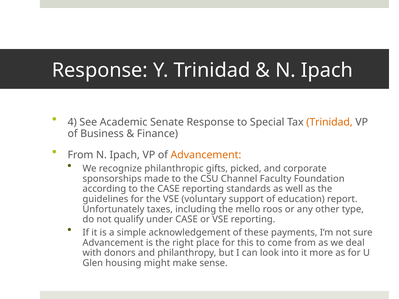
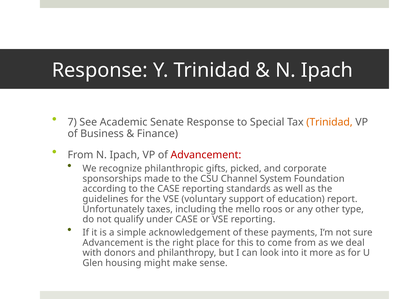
4: 4 -> 7 (72, 122)
Advancement colour: orange -> red (206, 155)
Faculty: Faculty -> System (276, 179)
